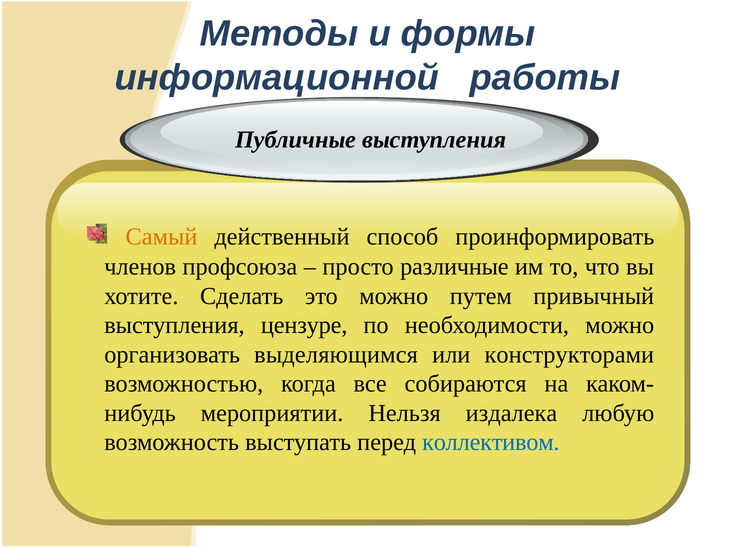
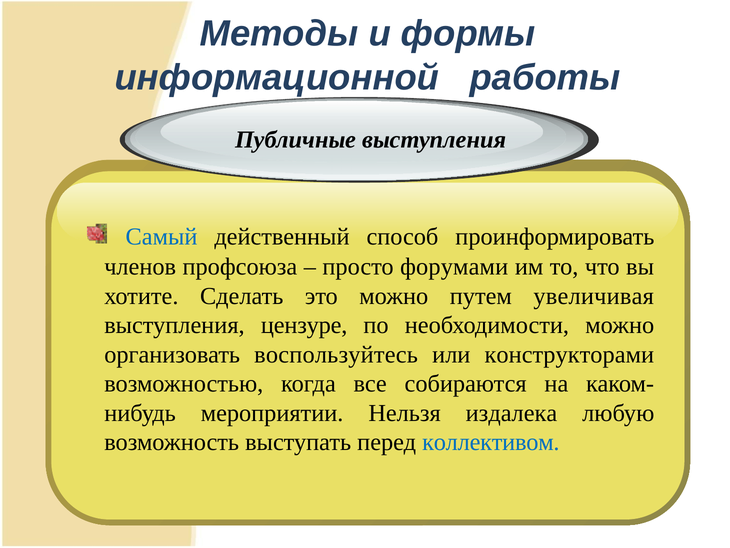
Самый colour: orange -> blue (162, 237)
различные: различные -> форумами (454, 267)
привычный: привычный -> увеличивая (594, 296)
выделяющимся: выделяющимся -> воспользуйтесь (336, 354)
